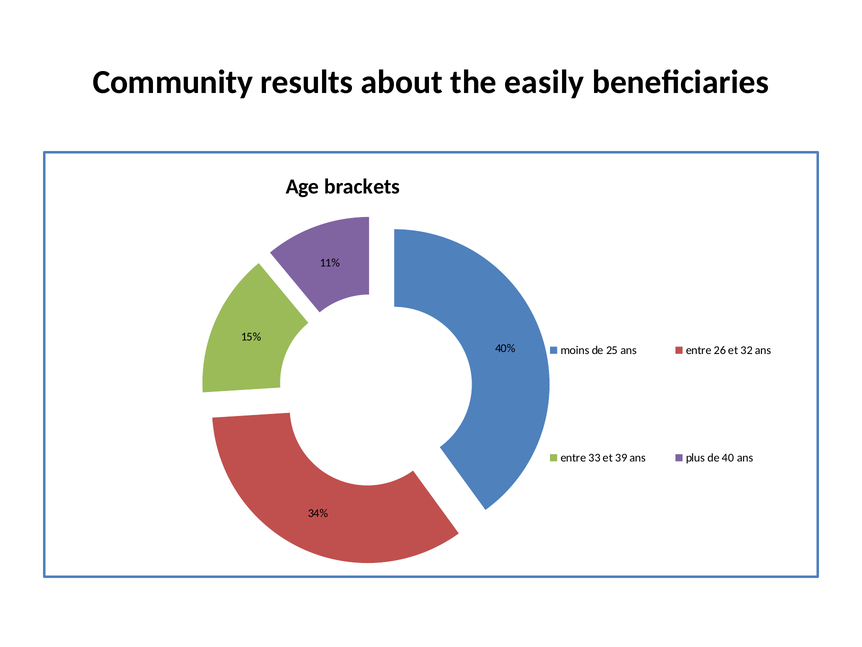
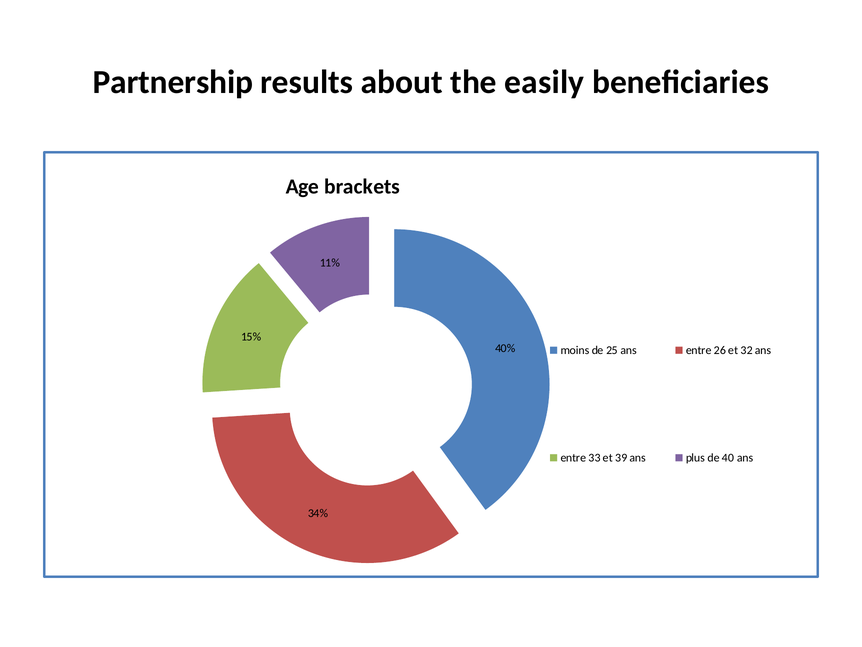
Community: Community -> Partnership (173, 82)
